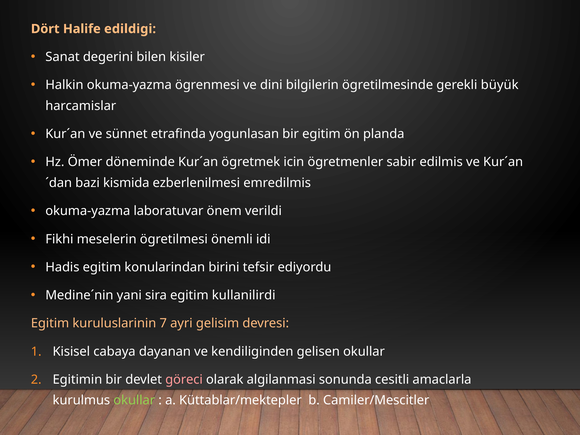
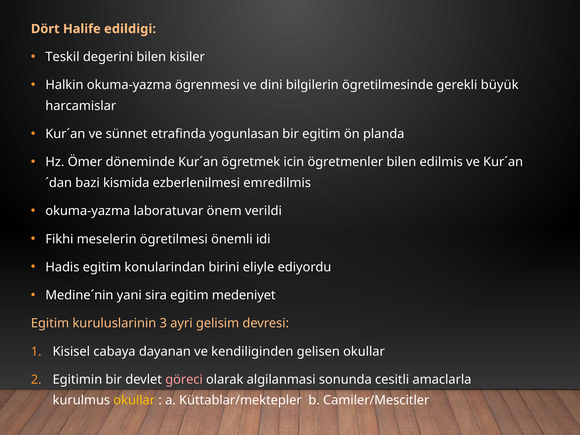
Sanat: Sanat -> Teskil (62, 57)
ögretmenler sabir: sabir -> bilen (401, 162)
tefsir: tefsir -> eliyle (259, 267)
kullanilirdi: kullanilirdi -> medeniyet (244, 295)
7: 7 -> 3 (163, 323)
okullar colour: light green -> yellow (134, 400)
